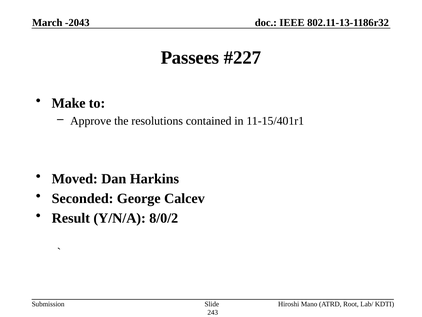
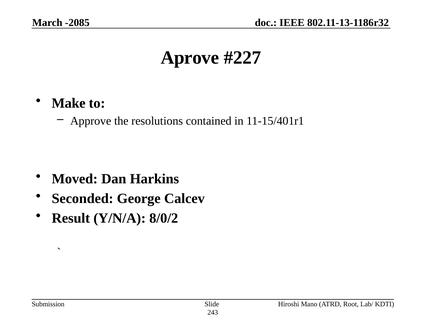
-2043: -2043 -> -2085 (77, 23)
Passees: Passees -> Aprove (190, 58)
